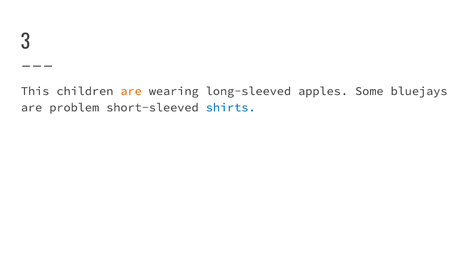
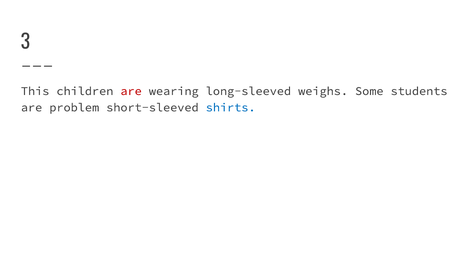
are colour: orange -> red (131, 91)
apples: apples -> weighs (323, 91)
bluejays: bluejays -> students (419, 91)
